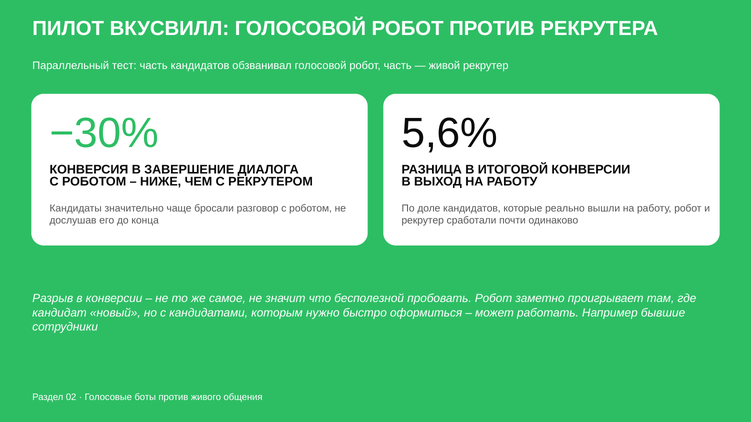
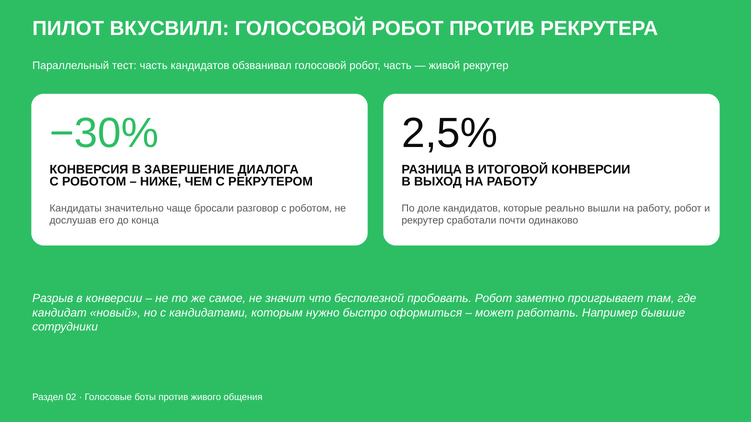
5,6%: 5,6% -> 2,5% (450, 133)
